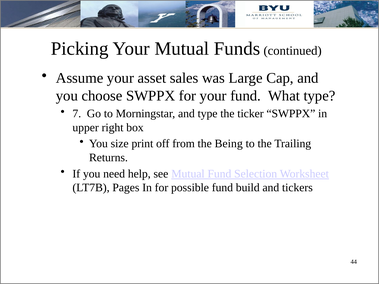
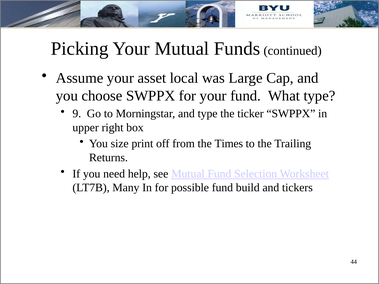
sales: sales -> local (184, 78)
7: 7 -> 9 (77, 114)
Being: Being -> Times (229, 144)
Pages: Pages -> Many (126, 188)
